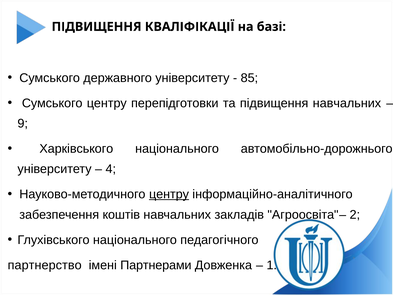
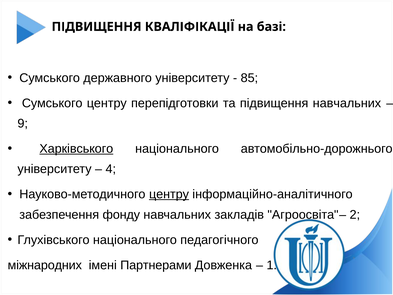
Харківського underline: none -> present (76, 149)
коштів: коштів -> фонду (121, 214)
партнерство: партнерство -> міжнародних (45, 265)
